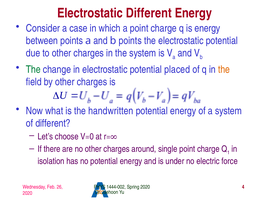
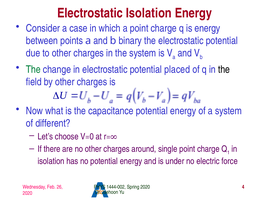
Electrostatic Different: Different -> Isolation (149, 13)
b points: points -> binary (130, 41)
the colour: orange -> black (224, 69)
handwritten: handwritten -> capacitance (111, 111)
